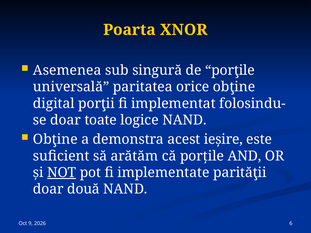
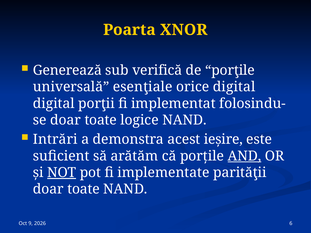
Asemenea: Asemenea -> Generează (67, 70)
singură: singură -> verifică (157, 70)
paritatea: paritatea -> esenţiale (143, 87)
orice obţine: obţine -> digital (234, 87)
Obţine: Obţine -> Intrări (55, 140)
AND underline: none -> present (245, 156)
două: două -> toate (83, 189)
